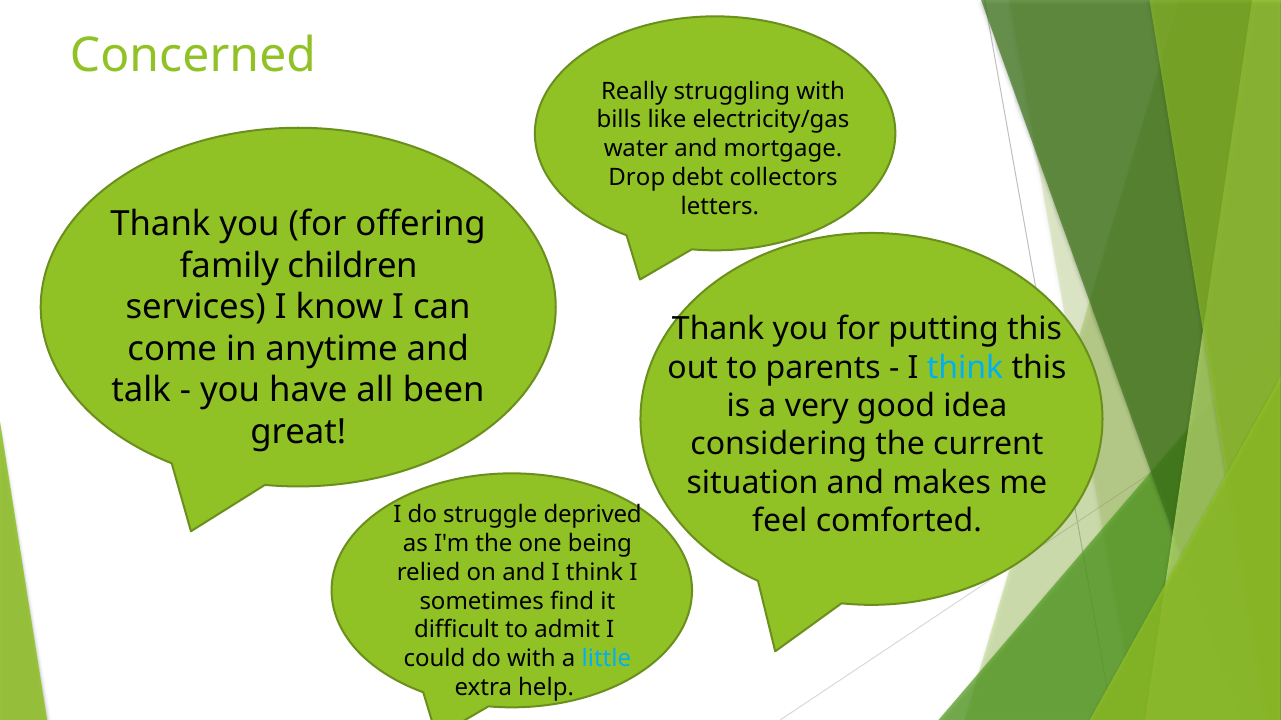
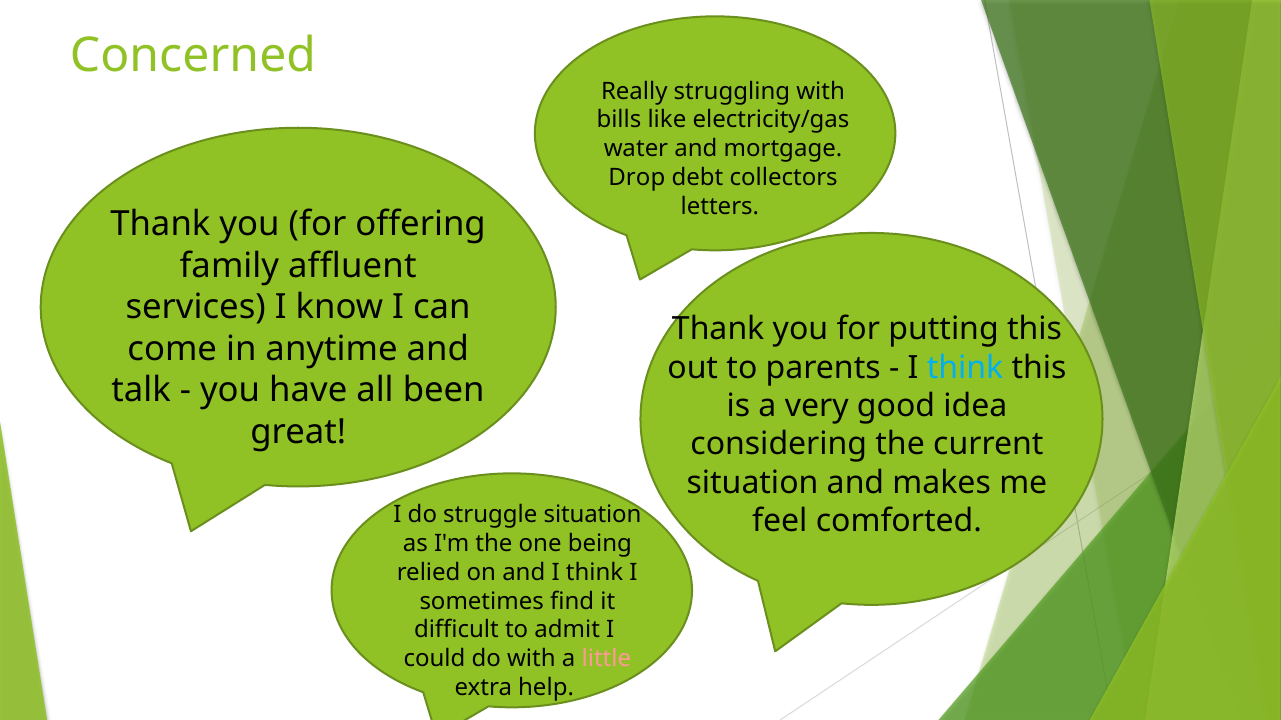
children: children -> affluent (352, 266)
struggle deprived: deprived -> situation (593, 515)
little colour: light blue -> pink (606, 659)
